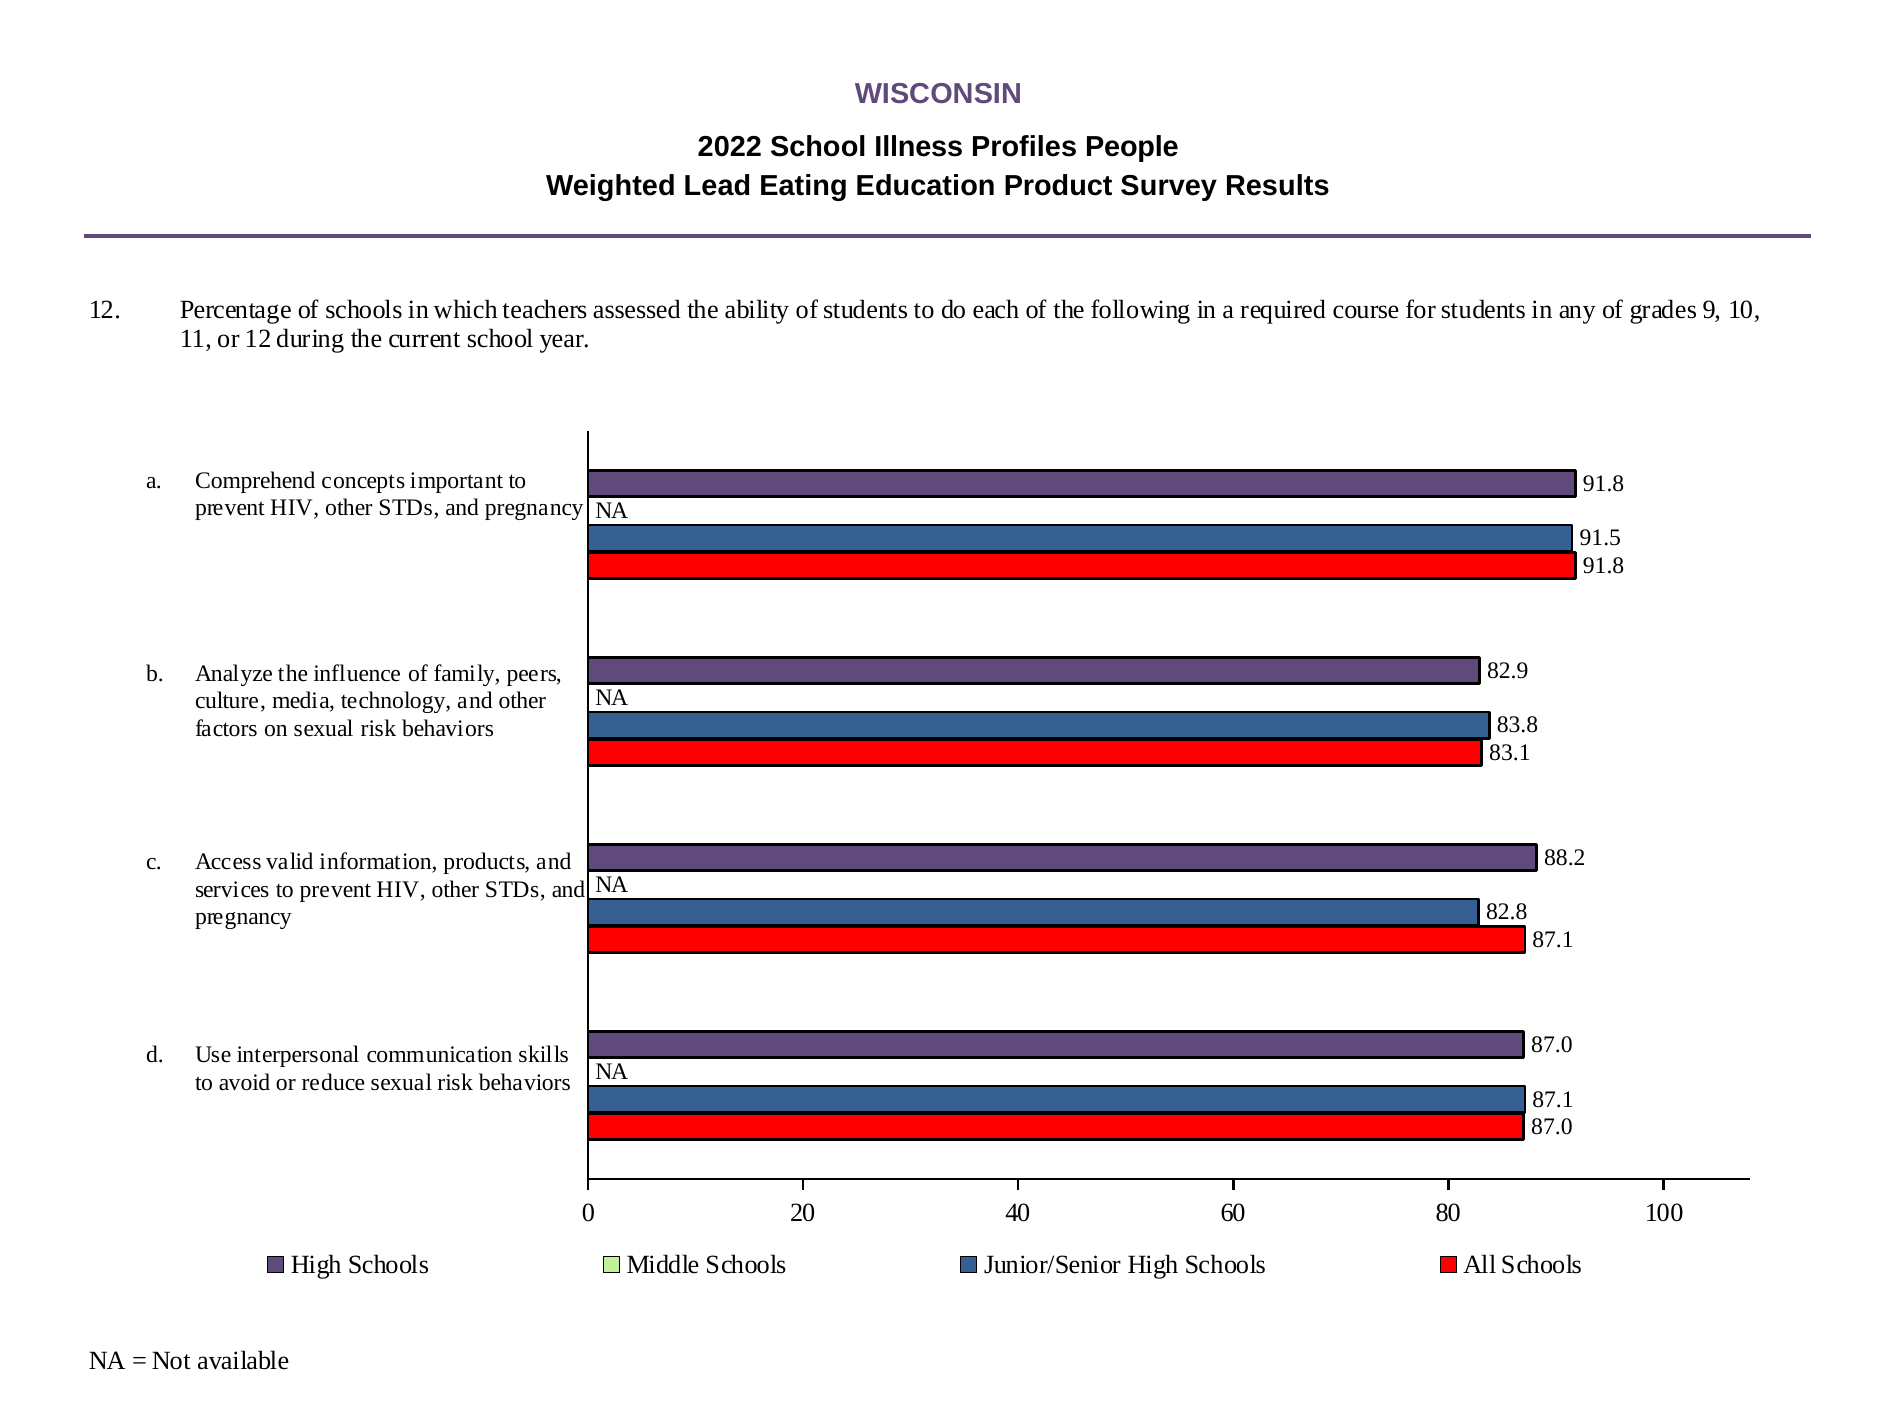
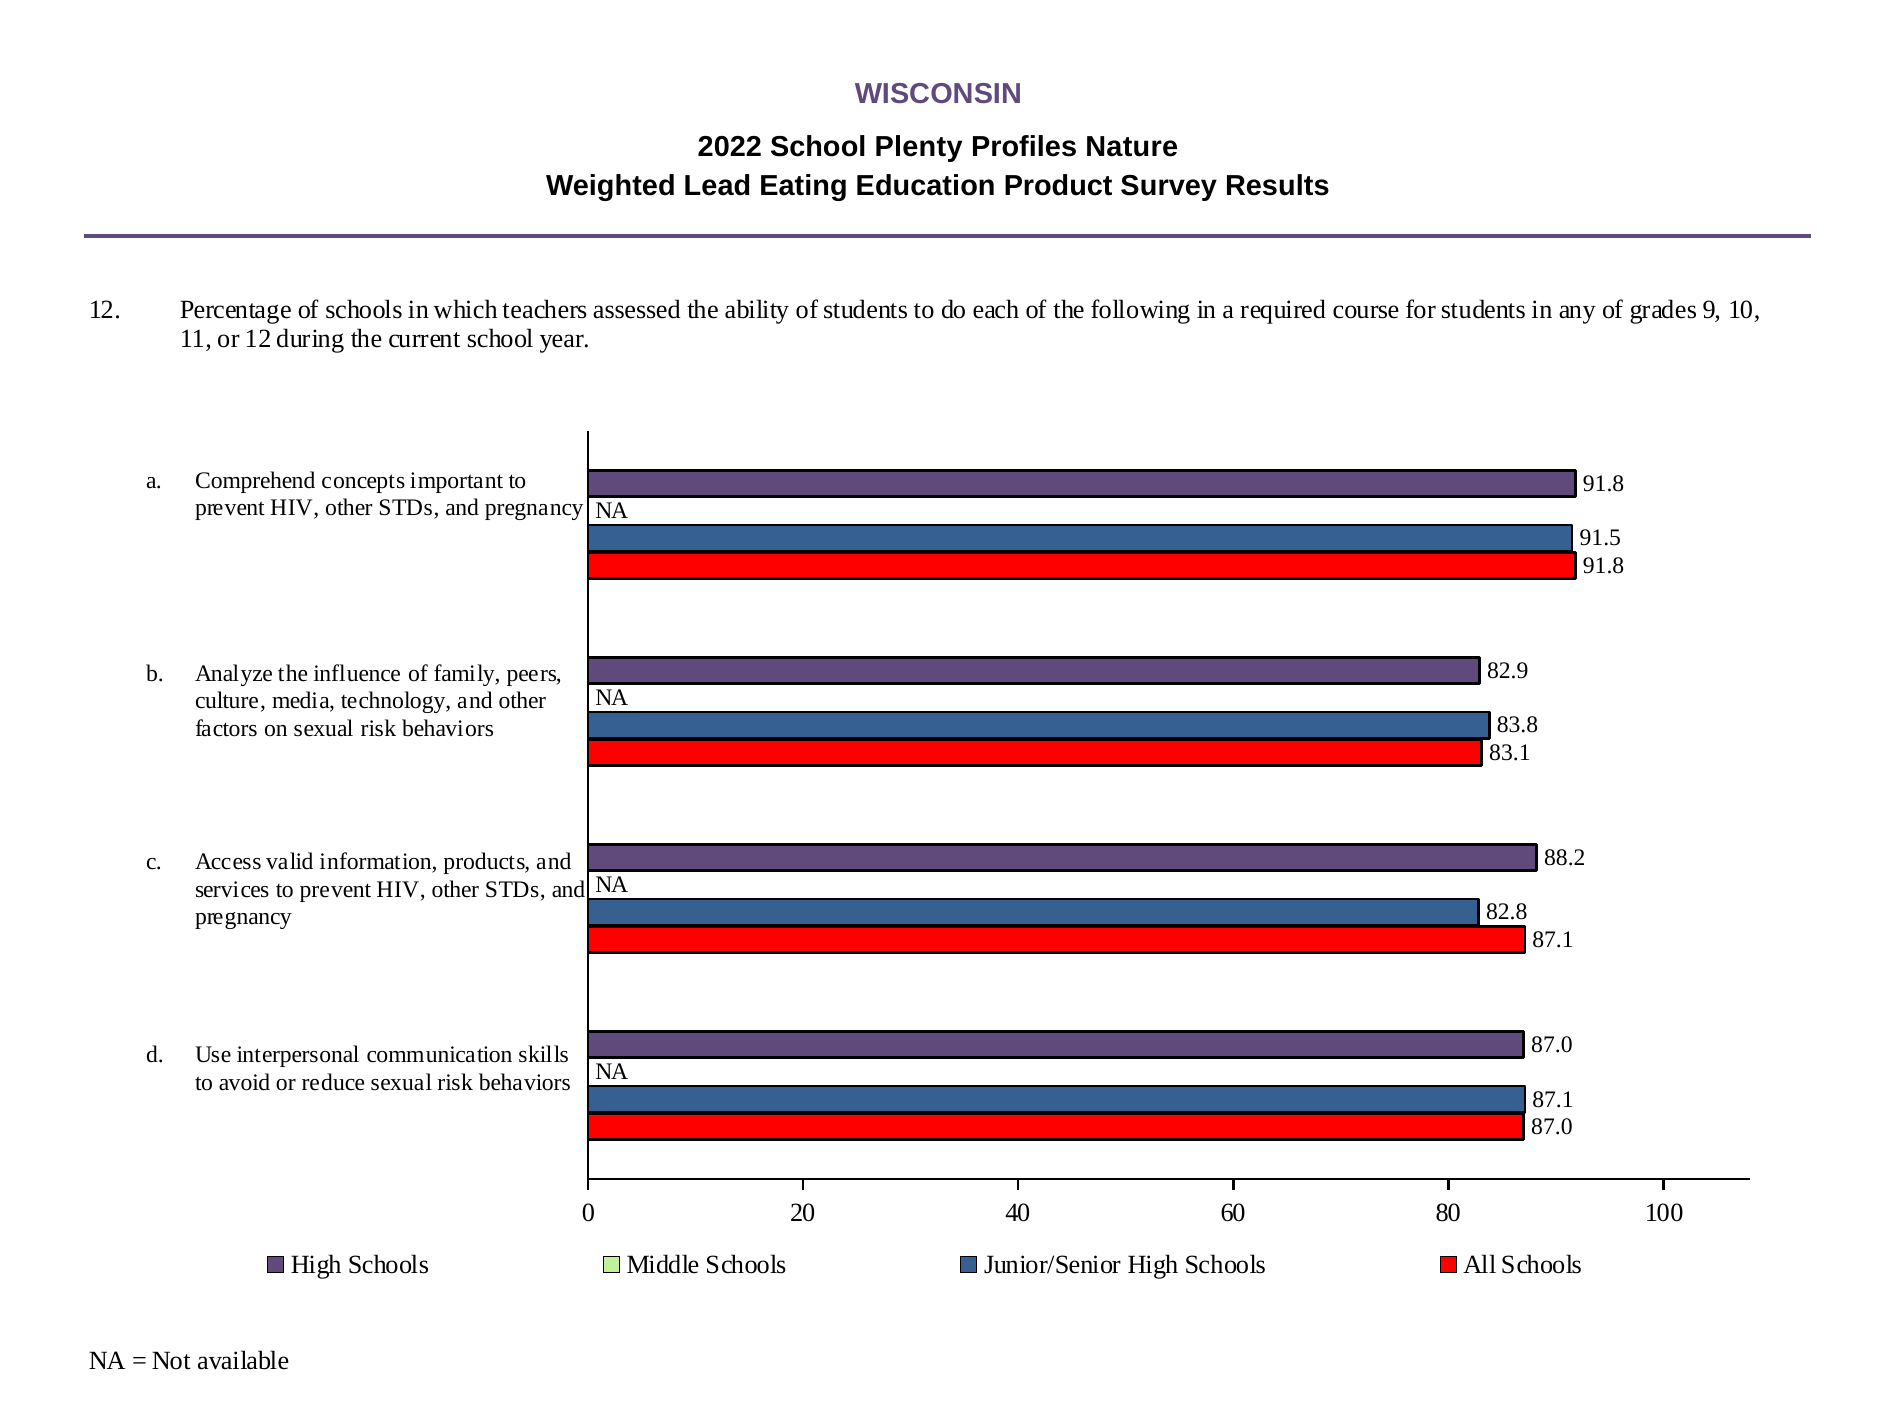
Illness: Illness -> Plenty (919, 147)
People: People -> Nature (1132, 147)
